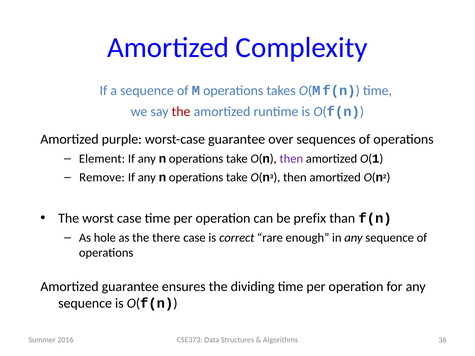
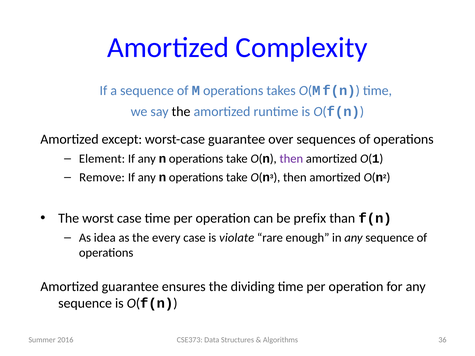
the colour: red -> black (181, 112)
purple: purple -> except (122, 139)
hole: hole -> idea (105, 238)
there: there -> every (166, 238)
correct: correct -> violate (237, 238)
